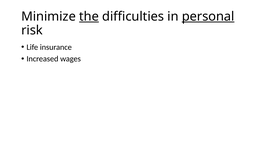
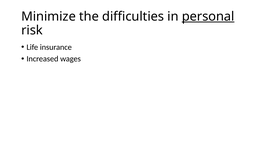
the underline: present -> none (89, 17)
